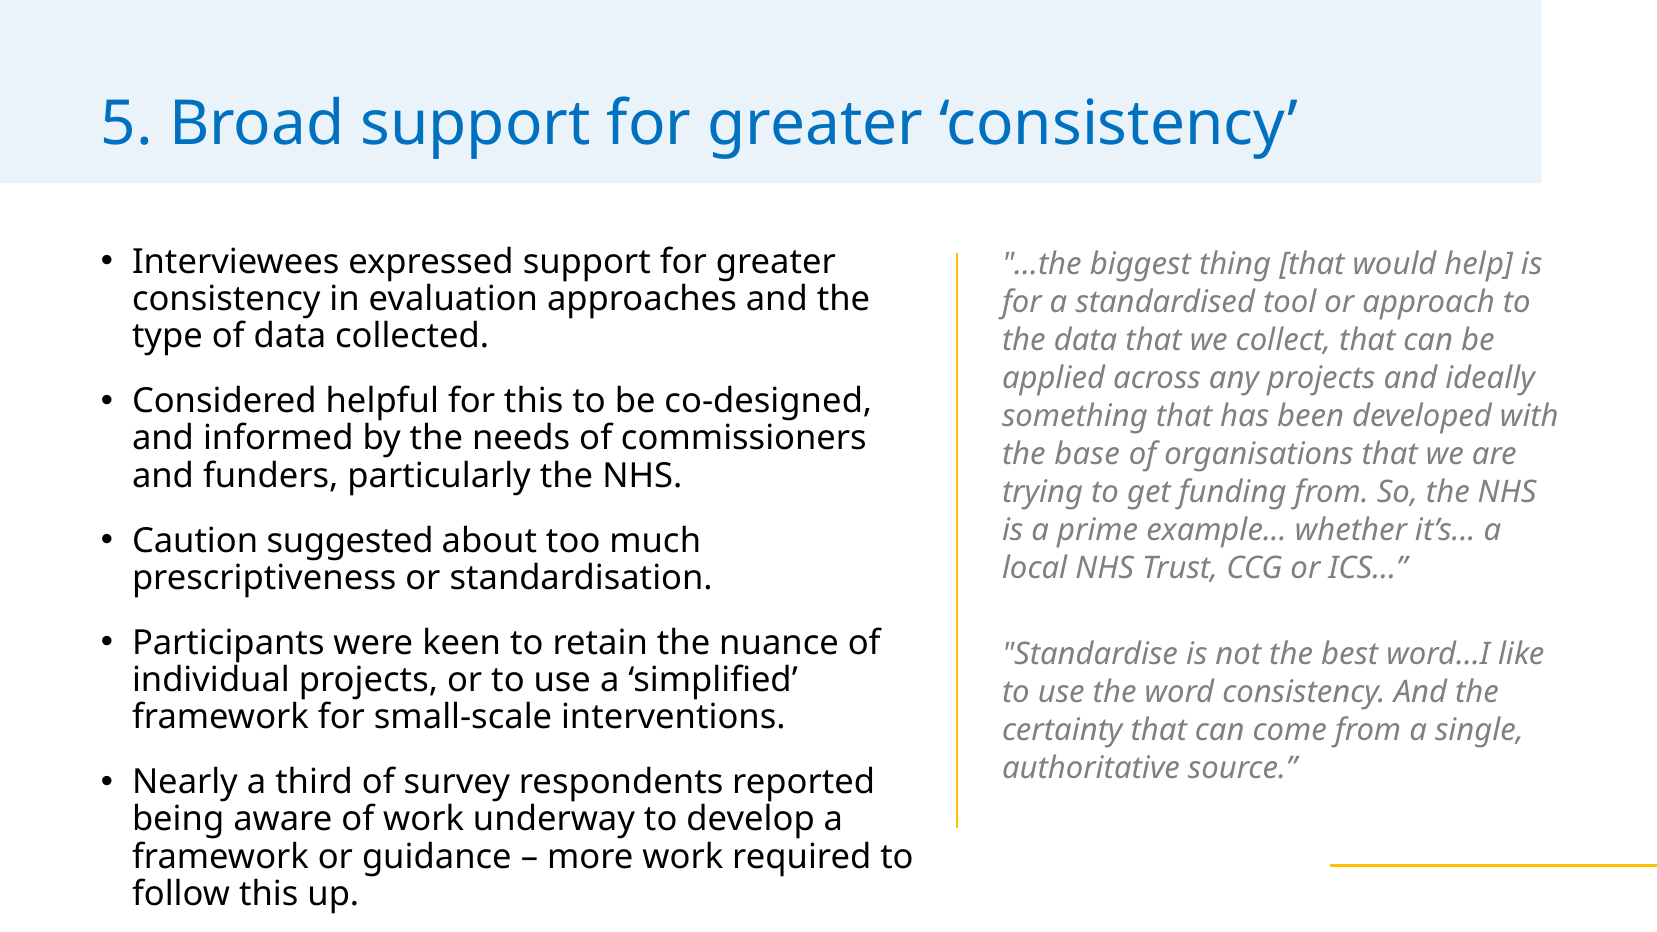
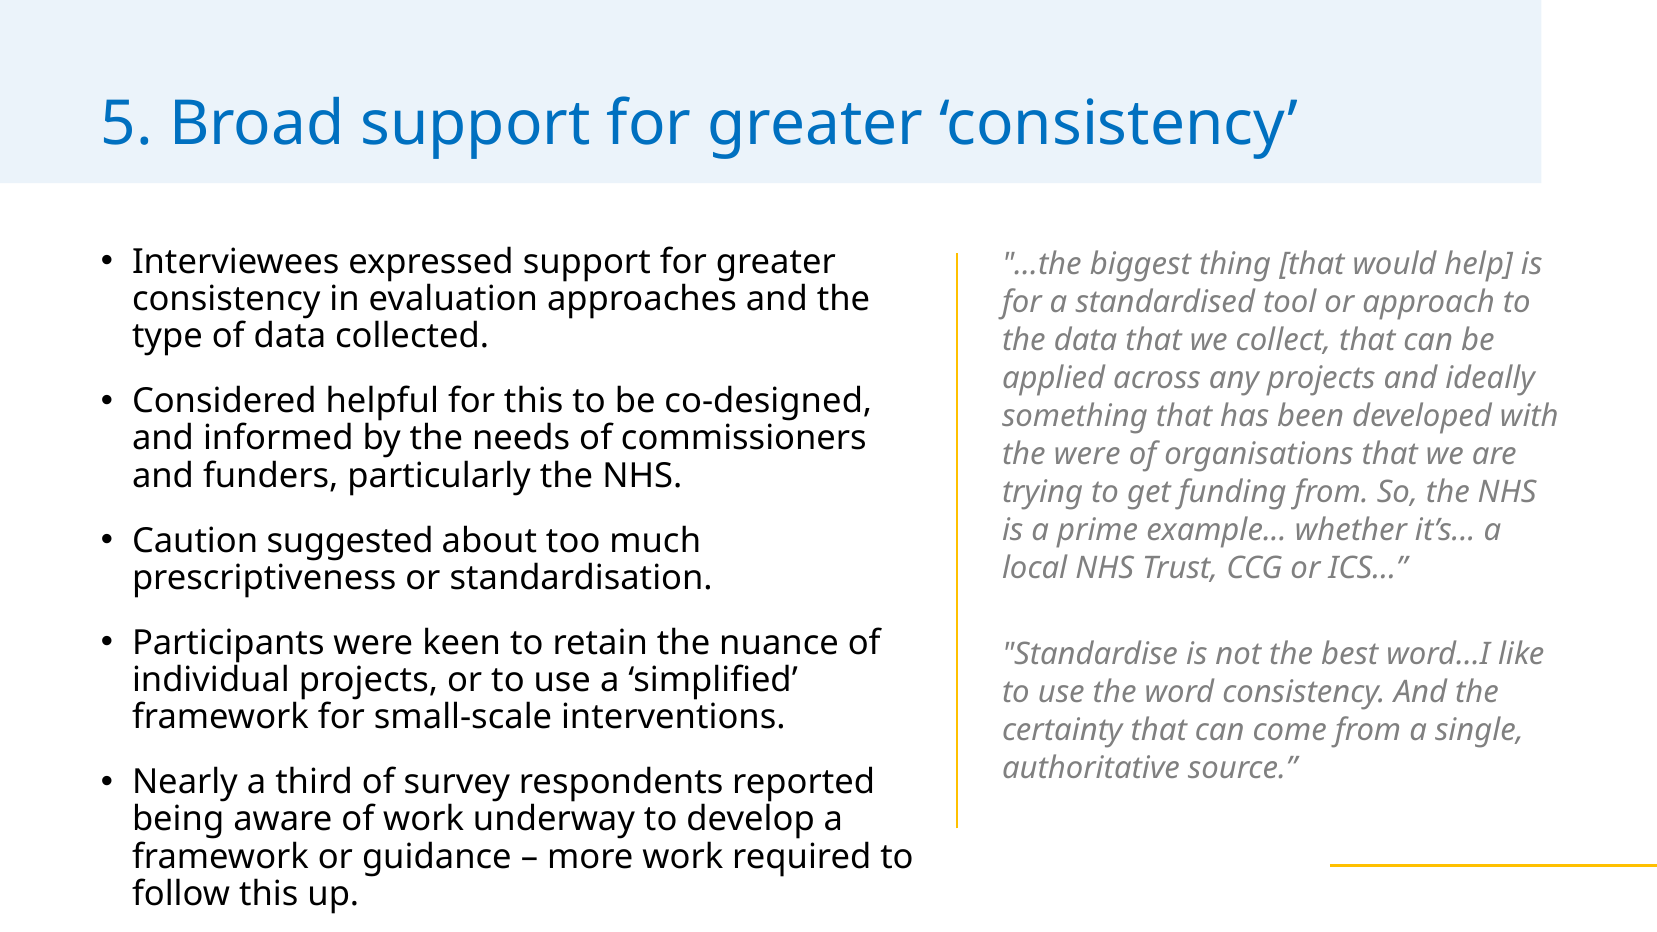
the base: base -> were (1087, 455)
